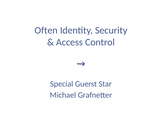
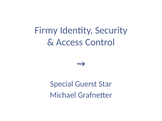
Often: Often -> Firmy (46, 30)
